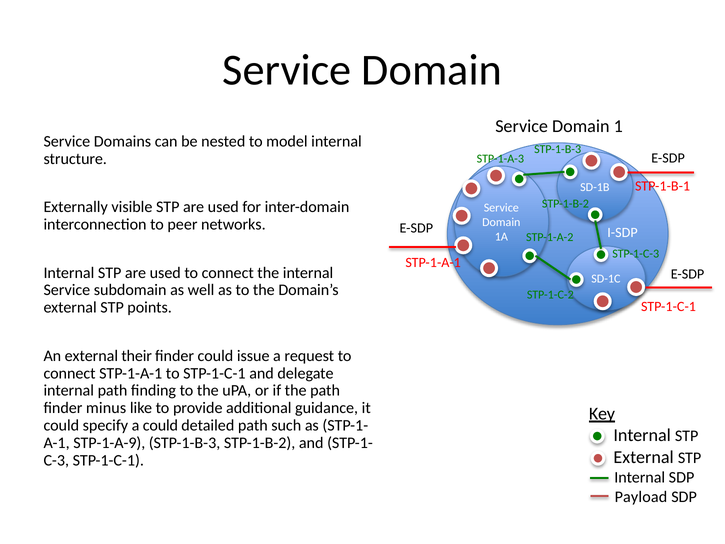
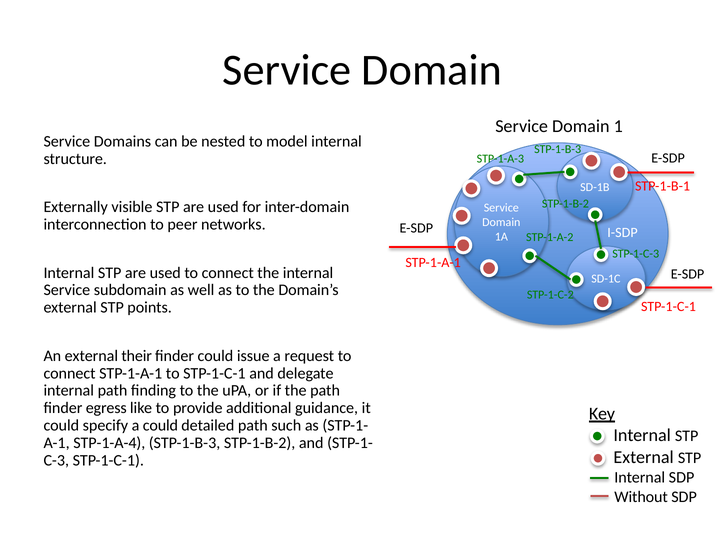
minus: minus -> egress (106, 408)
STP-1-A-9: STP-1-A-9 -> STP-1-A-4 (109, 443)
Payload: Payload -> Without (641, 497)
